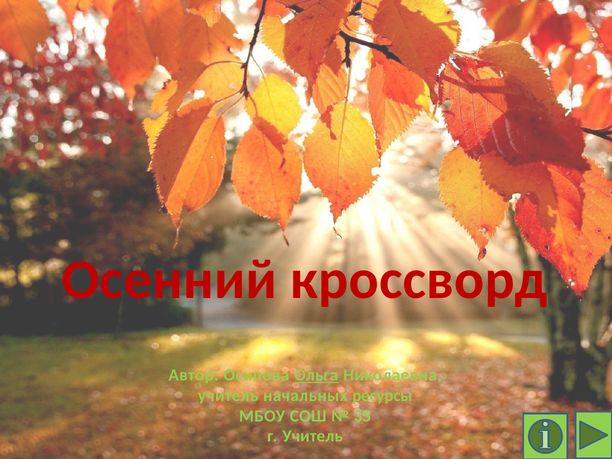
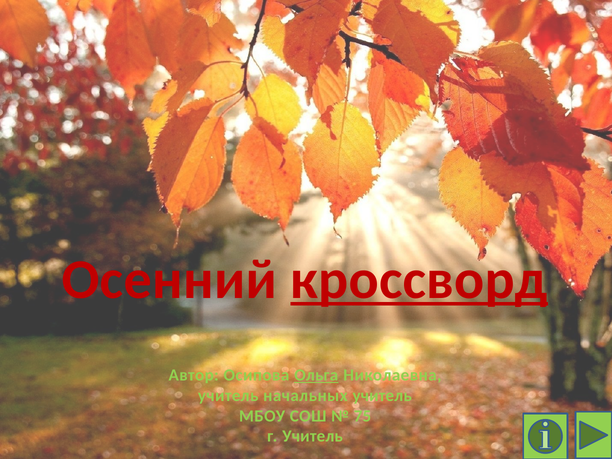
кроссворд underline: none -> present (419, 280)
начальных ресурсы: ресурсы -> учитель (382, 395)
35: 35 -> 75 (362, 416)
